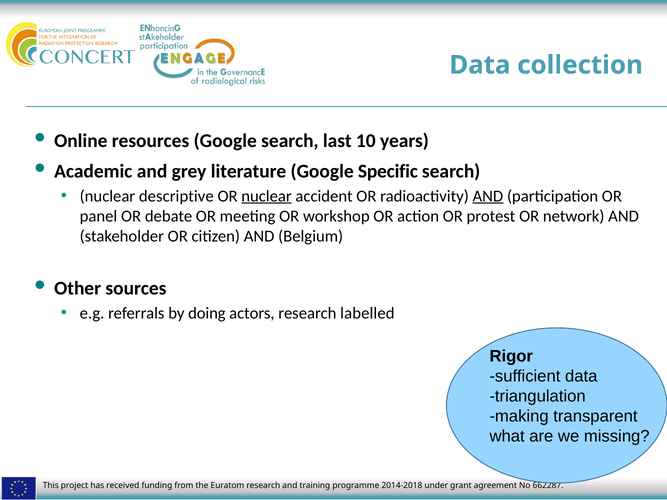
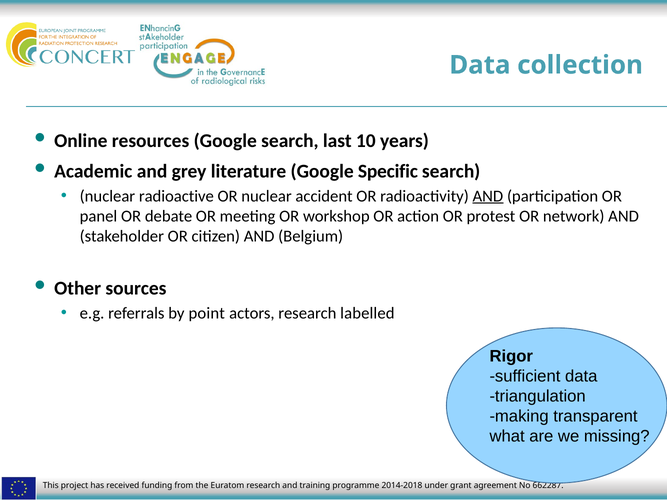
descriptive: descriptive -> radioactive (176, 196)
nuclear underline: present -> none (267, 196)
doing: doing -> point (207, 313)
